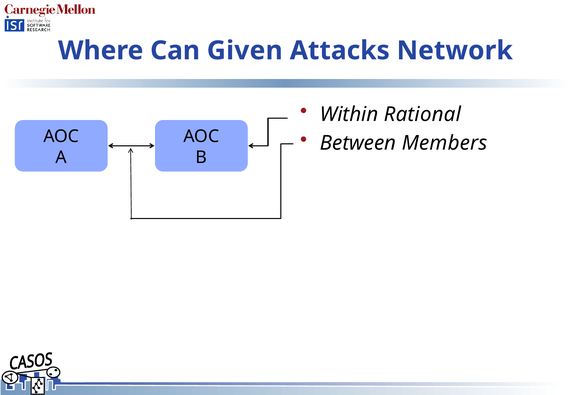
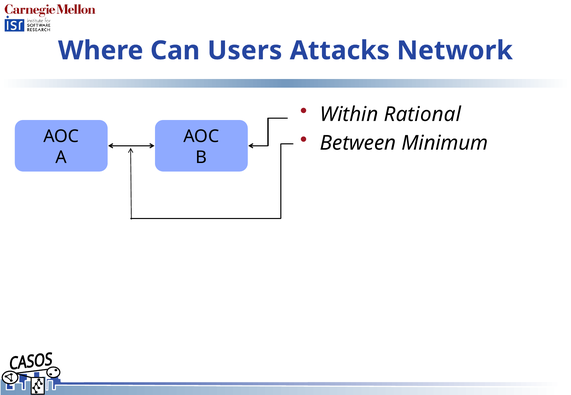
Given: Given -> Users (245, 51)
Members: Members -> Minimum (445, 143)
